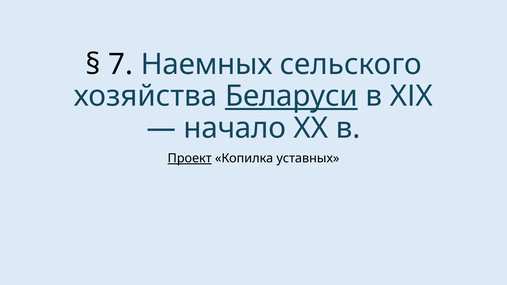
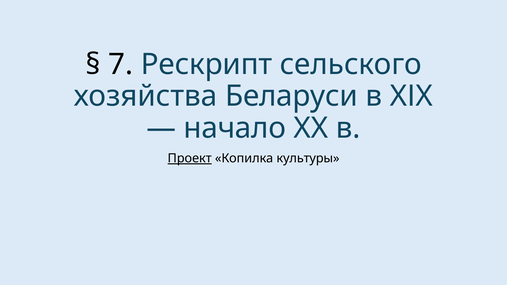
Наемных: Наемных -> Рескрипт (207, 64)
Беларуси underline: present -> none (292, 96)
уставных: уставных -> культуры (308, 158)
